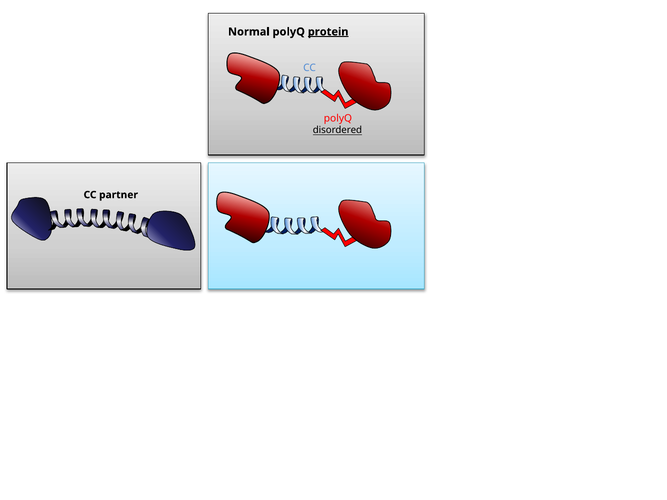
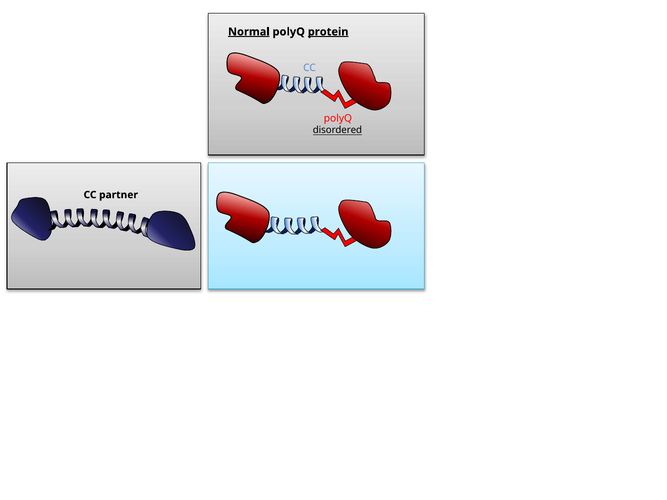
Normal underline: none -> present (249, 32)
